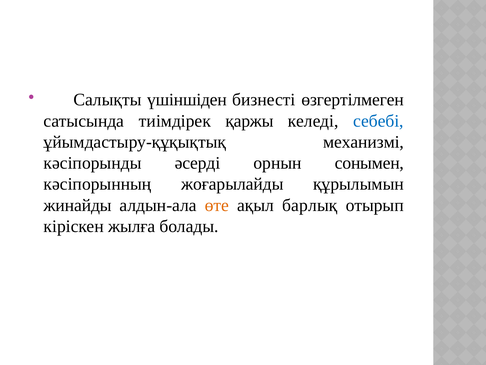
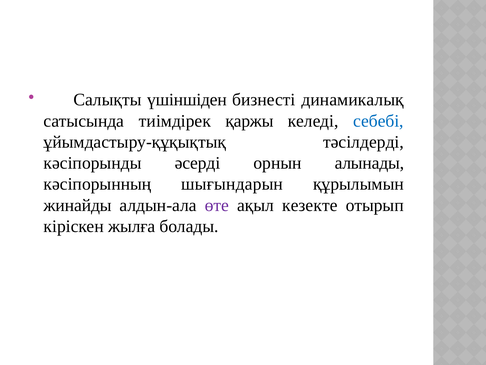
өзгертілмеген: өзгертілмеген -> динамикалық (353, 100)
механизмі: механизмі -> тәсілдерді (364, 142)
сонымен: сонымен -> алынады (369, 163)
жоғарылайды: жоғарылайды -> шығындарын (232, 184)
өте colour: orange -> purple (217, 205)
барлық: барлық -> кезекте (310, 205)
